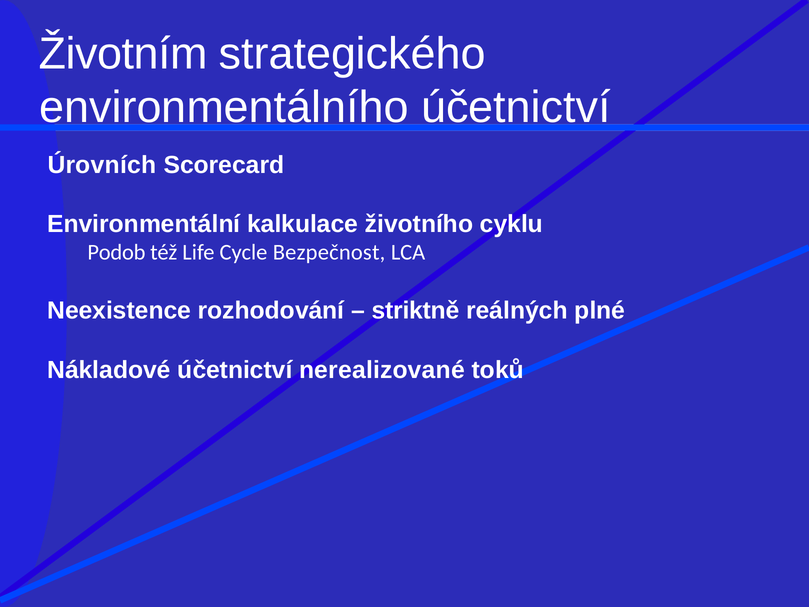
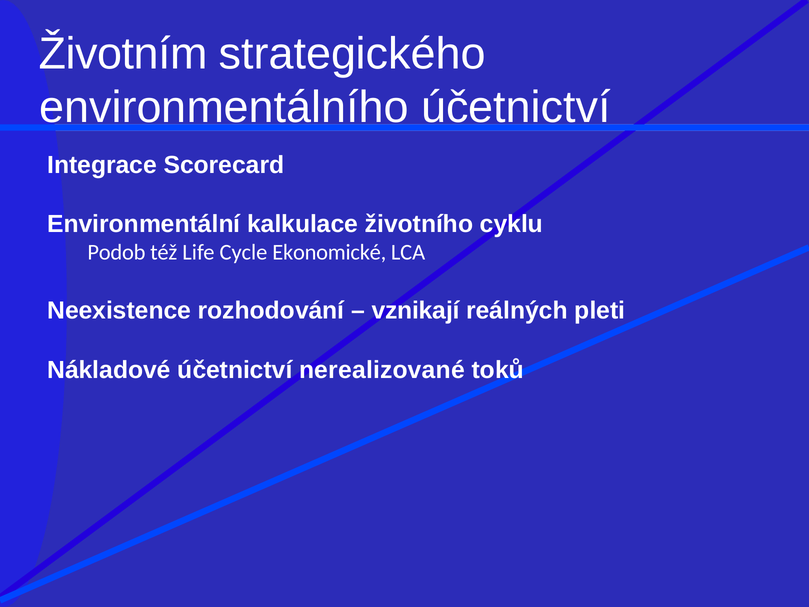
Úrovních: Úrovních -> Integrace (102, 165)
Bezpečnost: Bezpečnost -> Ekonomické (329, 252)
striktně: striktně -> vznikají (416, 310)
plné: plné -> pleti (600, 310)
